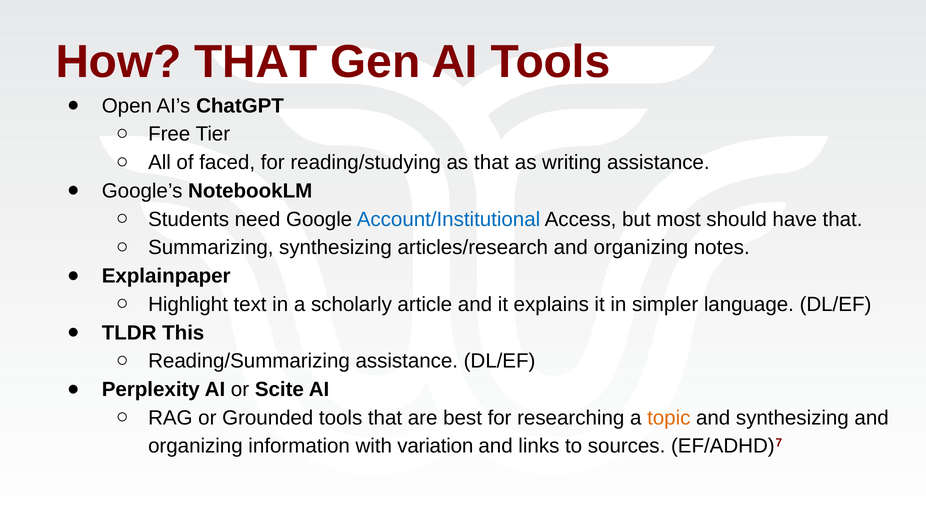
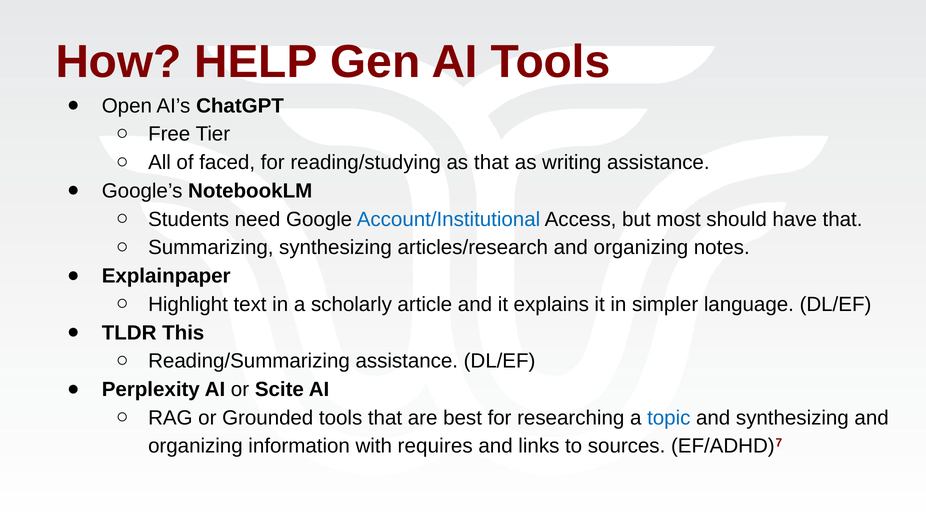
How THAT: THAT -> HELP (256, 62)
topic colour: orange -> blue (669, 418)
variation: variation -> requires (435, 446)
